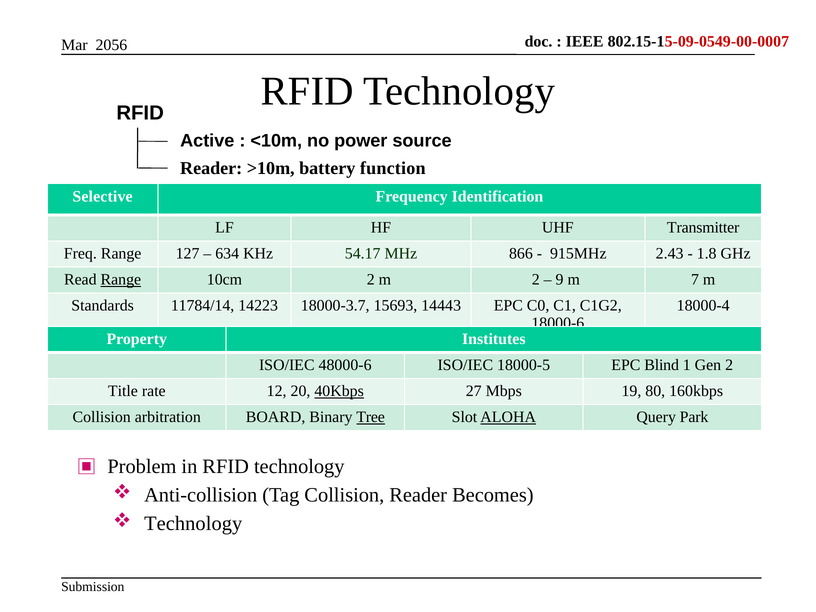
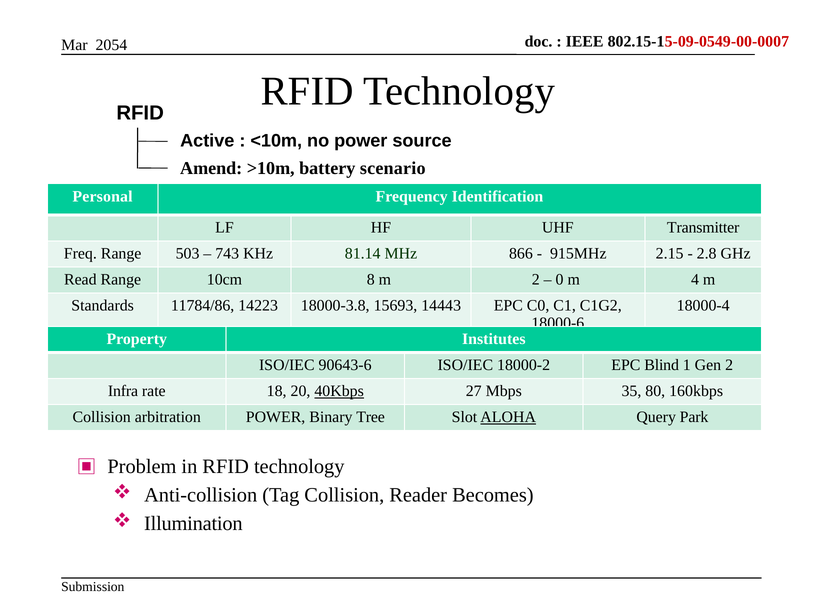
2056: 2056 -> 2054 (111, 45)
Reader: Reader -> Amend (211, 168)
function: function -> scenario (393, 168)
Selective: Selective -> Personal (103, 196)
127: 127 -> 503 (188, 254)
634: 634 -> 743 (227, 254)
54.17: 54.17 -> 81.14 (363, 254)
2.43: 2.43 -> 2.15 (670, 254)
1.8: 1.8 -> 2.8 (707, 254)
Range underline: present -> none (121, 280)
10cm 2: 2 -> 8 (371, 280)
9: 9 -> 0 (560, 280)
7: 7 -> 4 (695, 280)
11784/14: 11784/14 -> 11784/86 (203, 306)
18000-3.7: 18000-3.7 -> 18000-3.8 (335, 306)
48000-6: 48000-6 -> 90643-6 (345, 365)
18000-5: 18000-5 -> 18000-2 (524, 365)
Title: Title -> Infra (123, 391)
12: 12 -> 18 (277, 391)
19: 19 -> 35 (631, 391)
arbitration BOARD: BOARD -> POWER (276, 417)
Tree underline: present -> none (371, 417)
Technology: Technology -> Illumination (193, 524)
